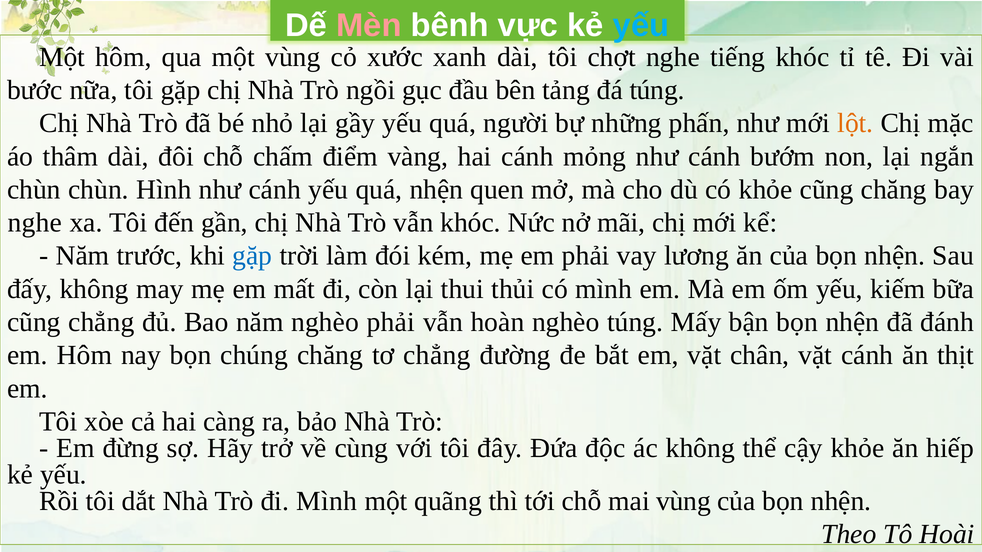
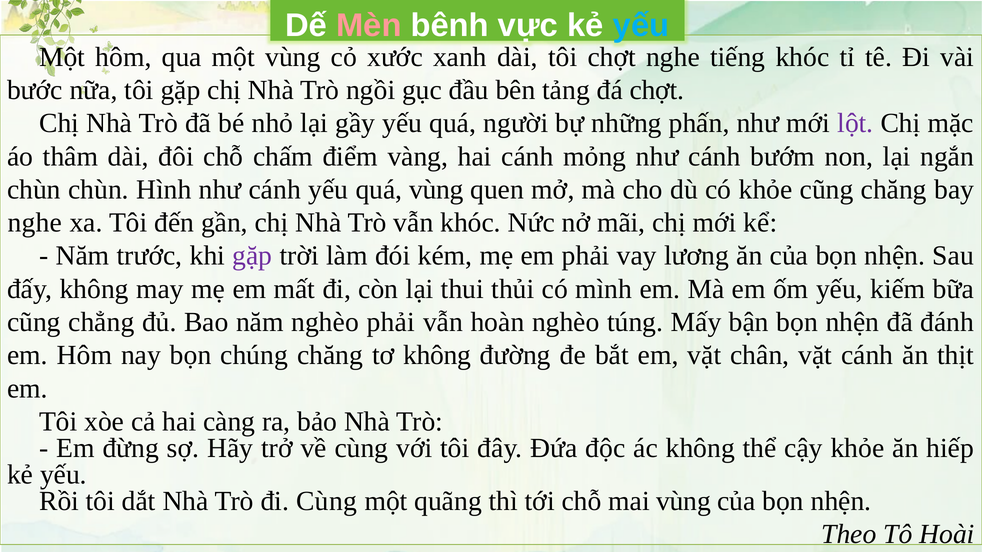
đá túng: túng -> chợt (657, 90)
lột colour: orange -> purple (855, 123)
quá nhện: nhện -> vùng (436, 190)
gặp colour: blue -> purple (252, 256)
tơ chẳng: chẳng -> không (437, 356)
đi Mình: Mình -> Cùng (327, 502)
